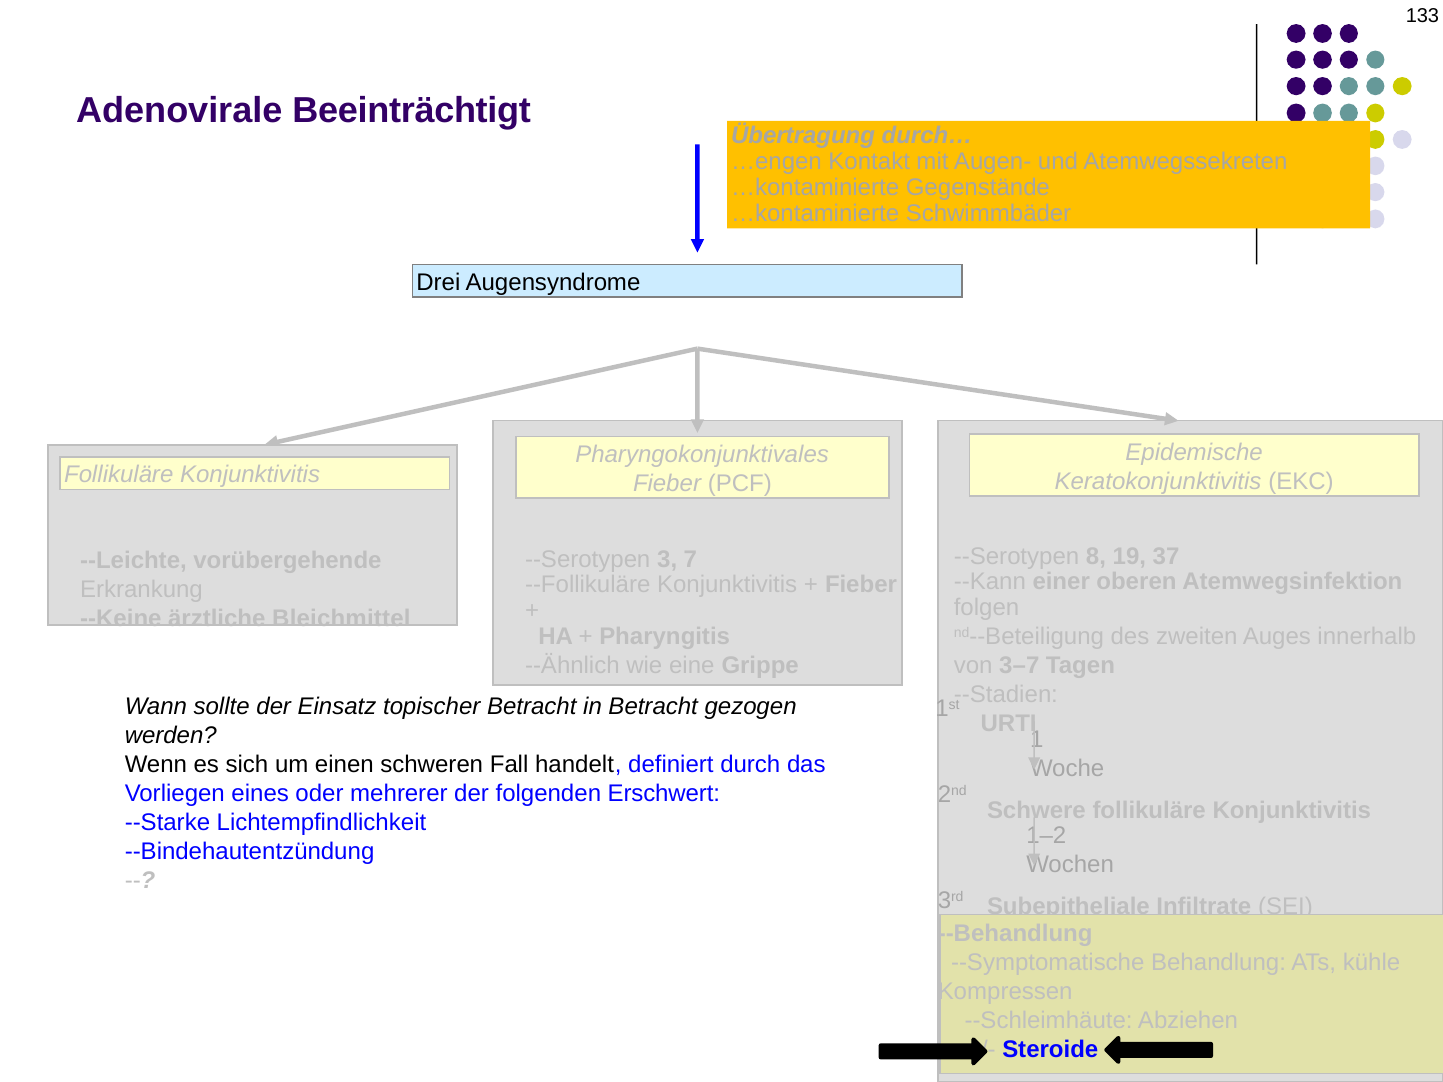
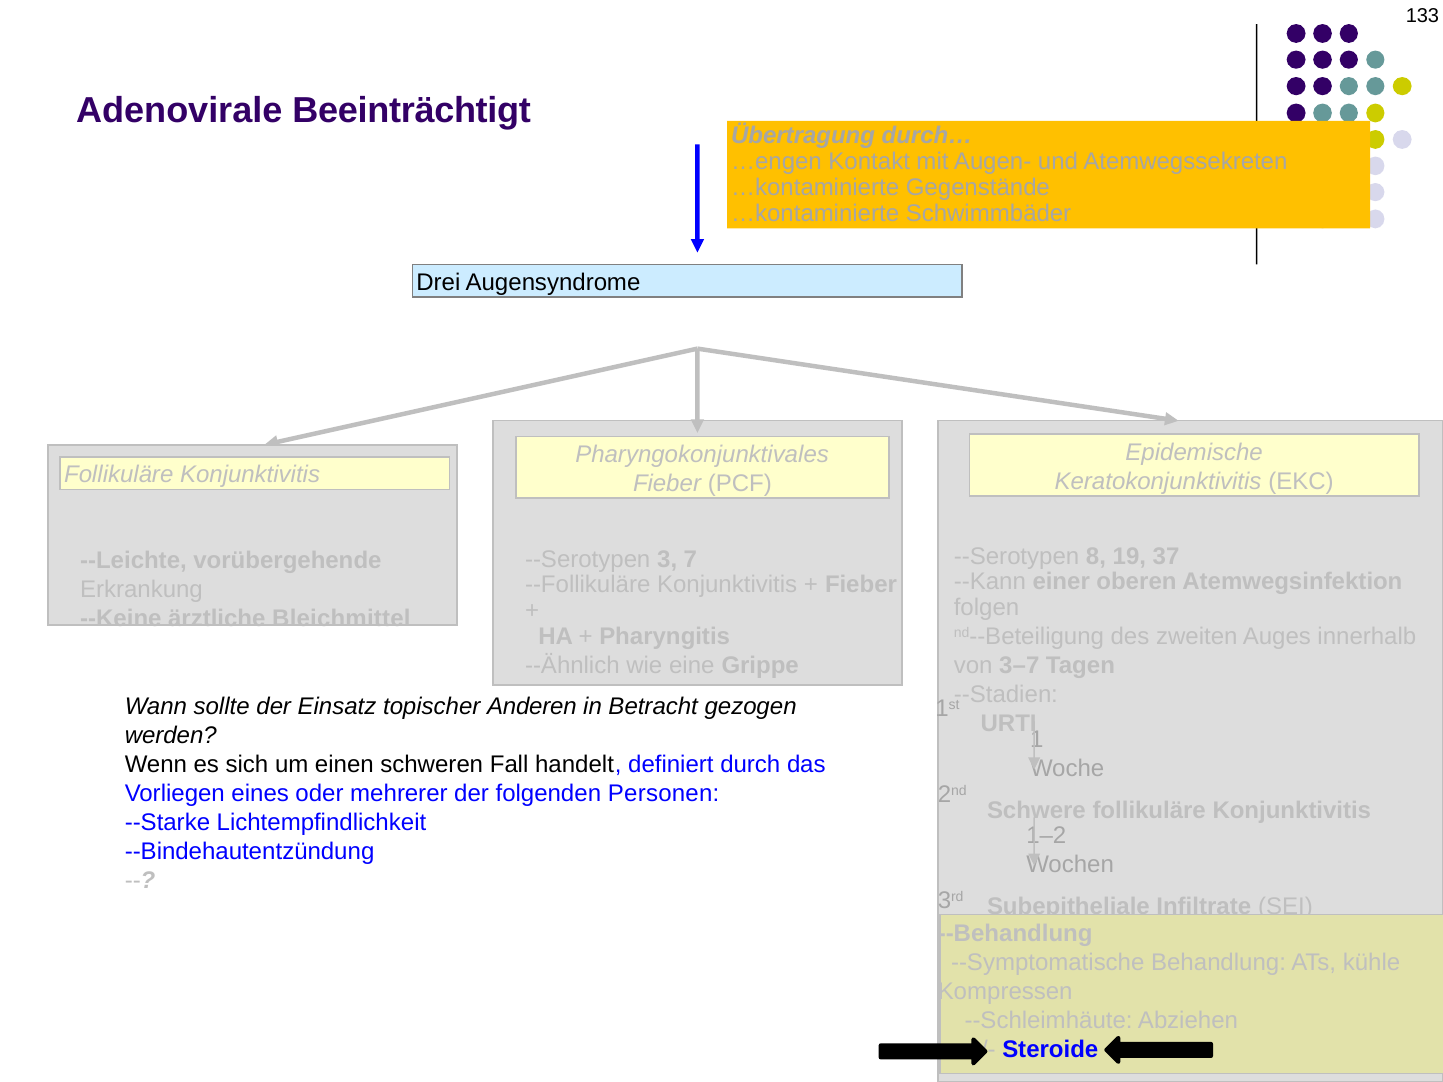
topischer Betracht: Betracht -> Anderen (532, 707)
Erschwert: Erschwert -> Personen (664, 794)
